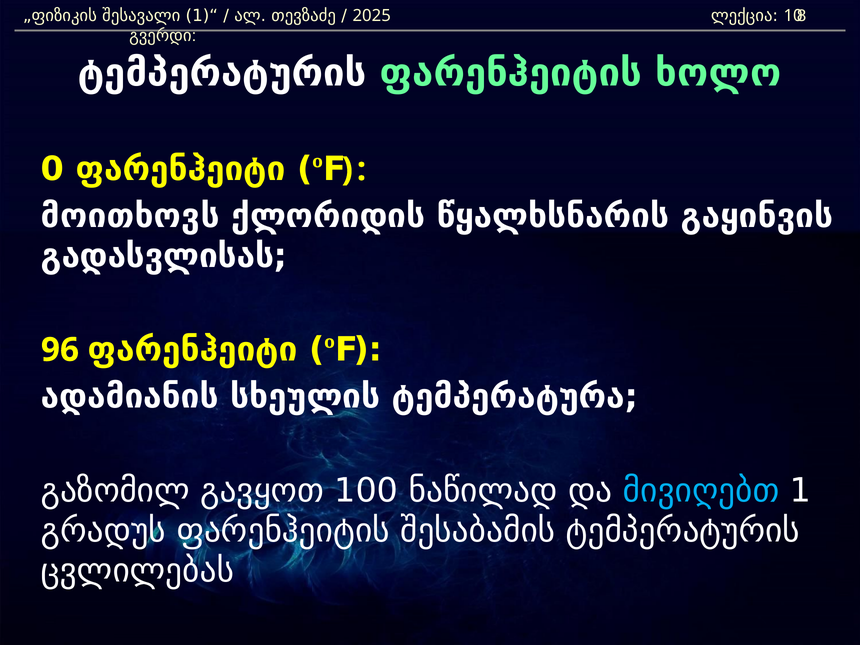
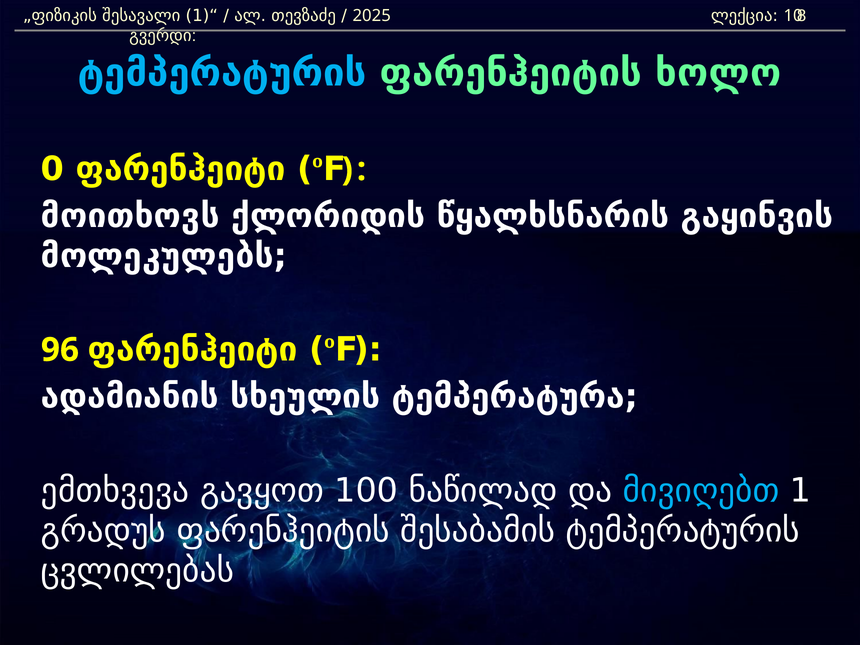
ტემპერატურის colour: white -> light blue (222, 73)
გადასვლისას: გადასვლისას -> მოლეკულებს (164, 256)
გაზომილ: გაზომილ -> ემთხვევა (115, 490)
